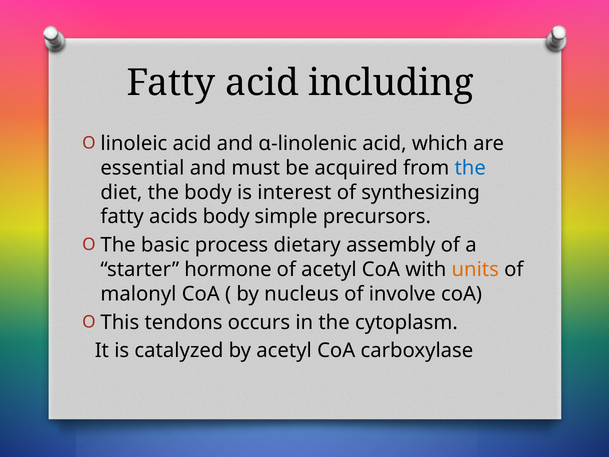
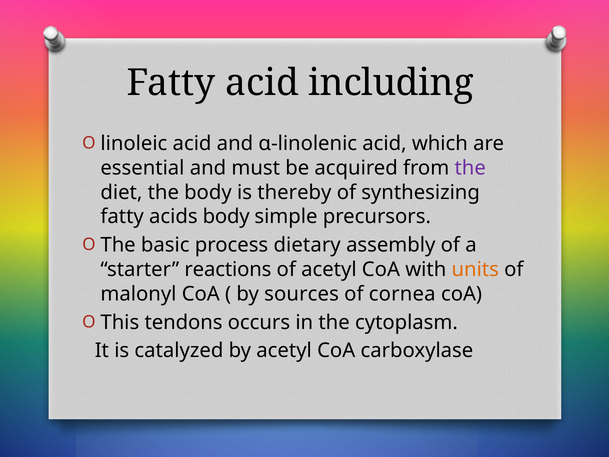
the colour: blue -> purple (470, 168)
interest: interest -> thereby (294, 192)
hormone: hormone -> reactions (228, 269)
nucleus: nucleus -> sources (302, 294)
involve: involve -> cornea (402, 294)
